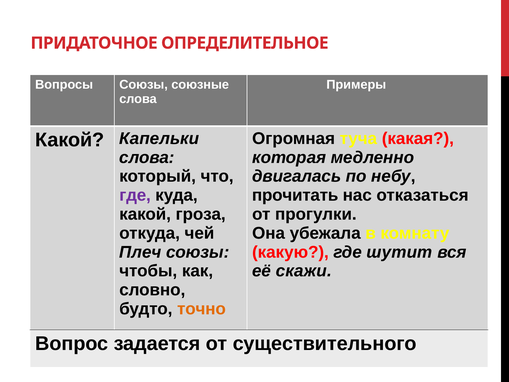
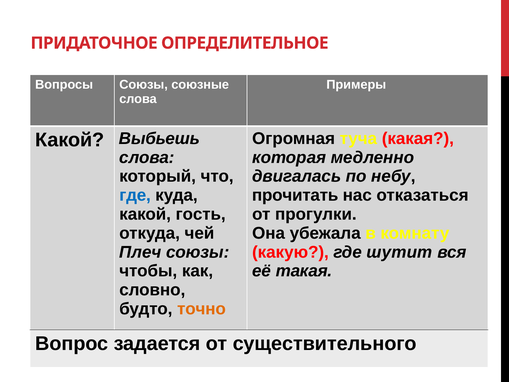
Капельки: Капельки -> Выбьешь (159, 138)
где colour: purple -> blue (135, 195)
гроза: гроза -> гость (201, 214)
скажи: скажи -> такая (304, 271)
